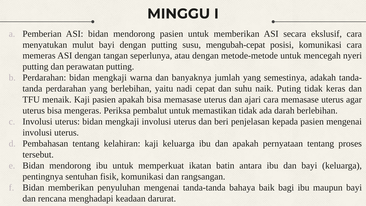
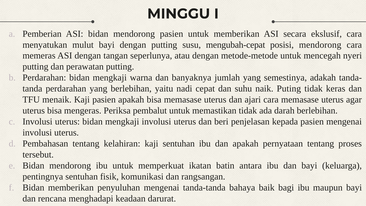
posisi komunikasi: komunikasi -> mendorong (320, 45)
kaji keluarga: keluarga -> sentuhan (179, 144)
